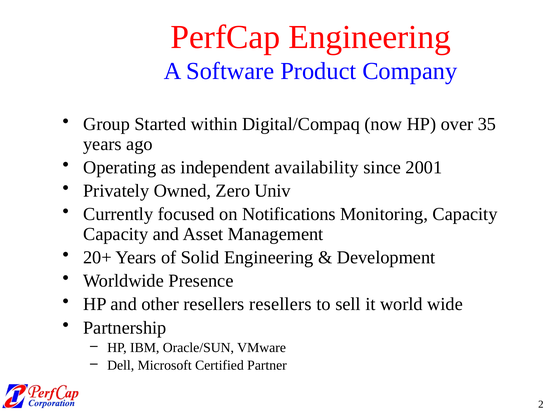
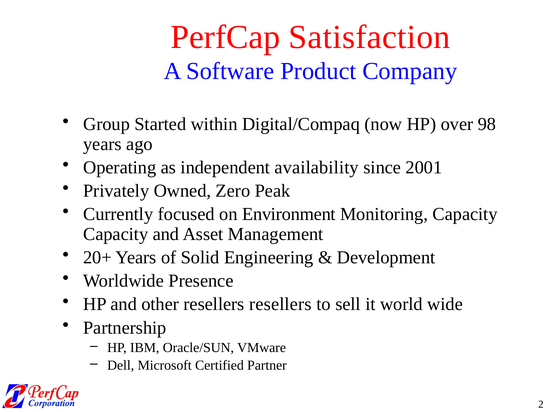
PerfCap Engineering: Engineering -> Satisfaction (369, 37)
35: 35 -> 98 (487, 124)
Univ: Univ -> Peak (273, 191)
Notifications: Notifications -> Environment (289, 214)
